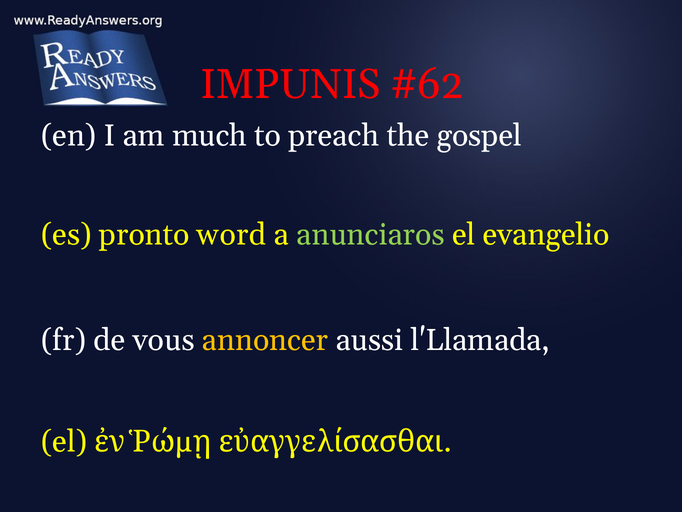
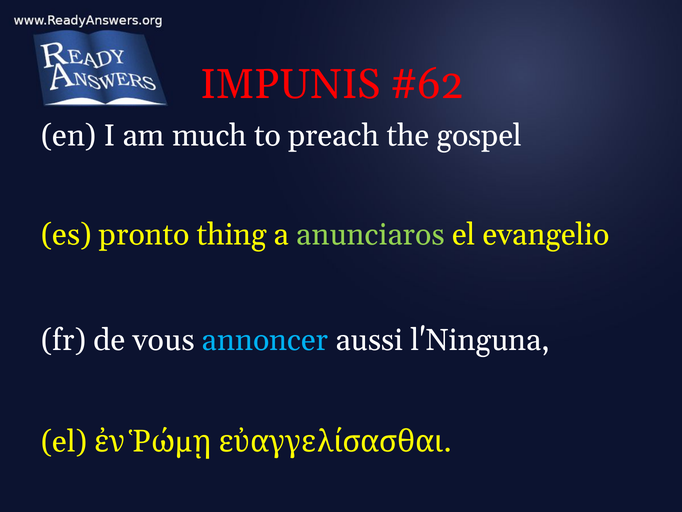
word: word -> thing (232, 235)
annoncer colour: yellow -> light blue (265, 340)
l'Llamada: l'Llamada -> l'Ninguna (480, 340)
